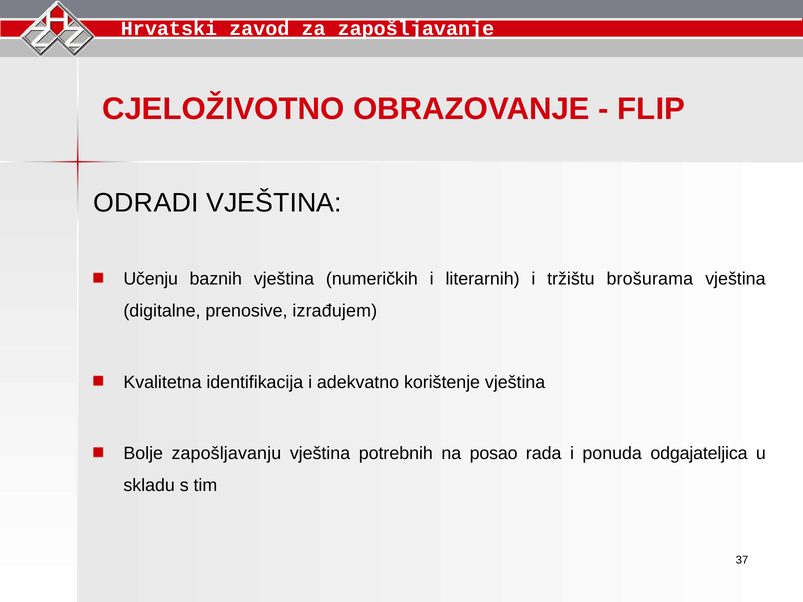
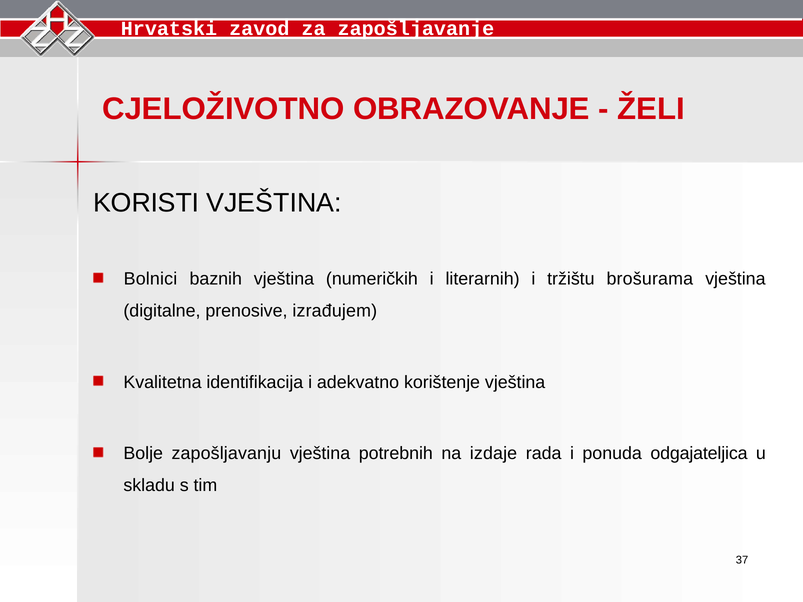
FLIP: FLIP -> ŽELI (651, 109)
ODRADI: ODRADI -> KORISTI (146, 203)
Učenju: Učenju -> Bolnici (150, 279)
posao: posao -> izdaje (494, 454)
